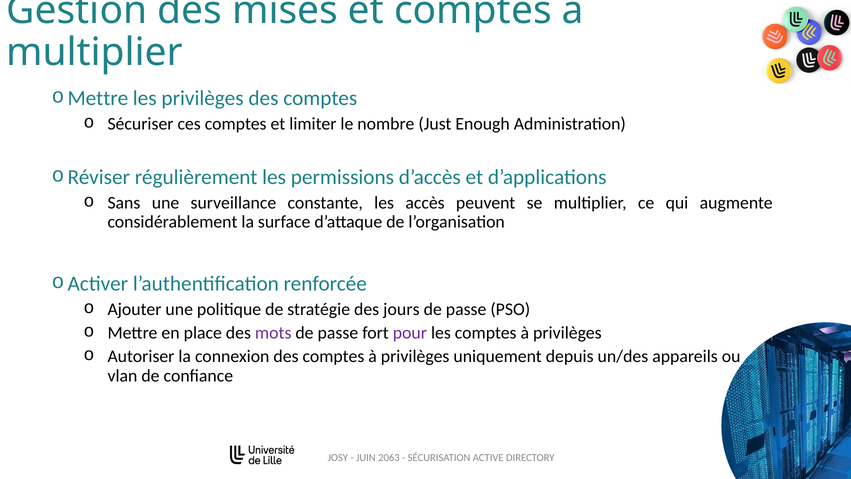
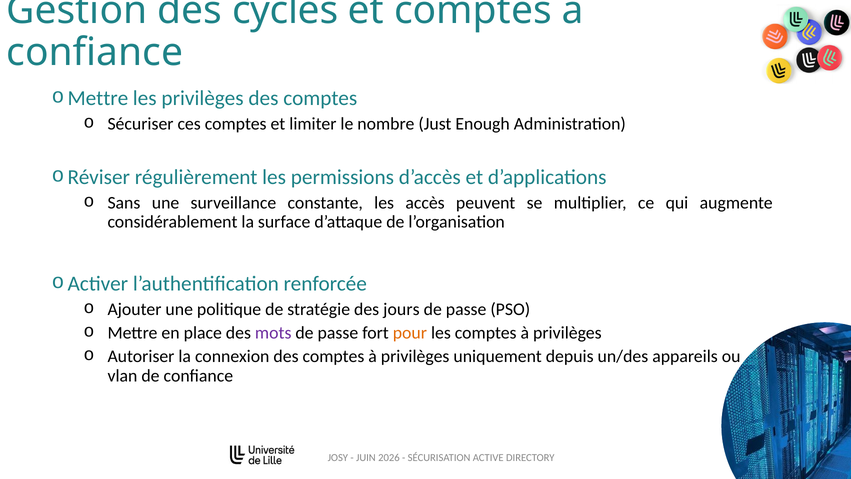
mises: mises -> cycles (285, 10)
multiplier: multiplier -> confiance (95, 52)
pour colour: purple -> orange (410, 333)
2063: 2063 -> 2026 (389, 457)
